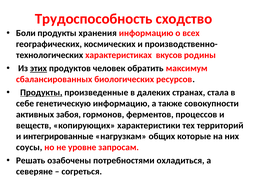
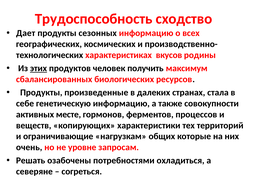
Боли: Боли -> Дает (26, 33)
хранения: хранения -> сезонных (98, 33)
обратить: обратить -> получить (145, 68)
Продукты underline: present -> none (41, 93)
забоя: забоя -> месте (68, 115)
интегрированные: интегрированные -> ограничивающие (58, 137)
соусы: соусы -> очень (29, 148)
